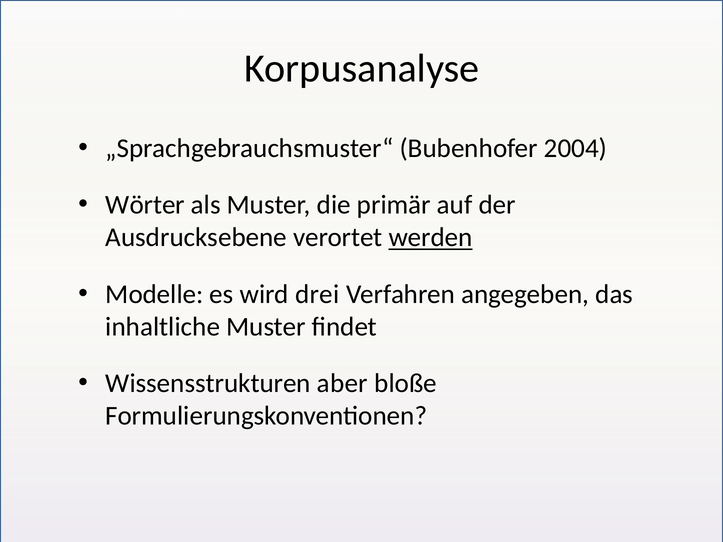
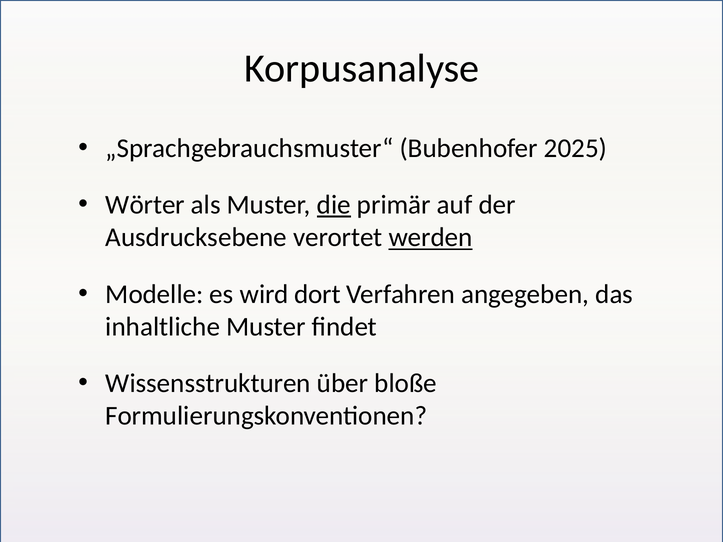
2004: 2004 -> 2025 (576, 148)
die underline: none -> present (334, 205)
drei: drei -> dort (318, 294)
aber: aber -> über (343, 383)
